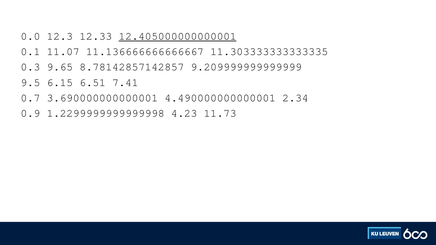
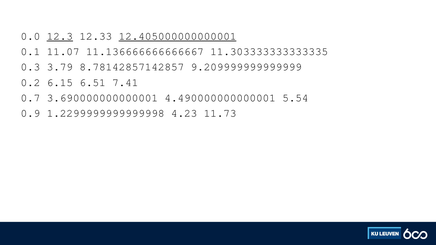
12.3 underline: none -> present (60, 36)
9.65: 9.65 -> 3.79 (60, 67)
9.5: 9.5 -> 0.2 (30, 83)
2.34: 2.34 -> 5.54 (295, 98)
